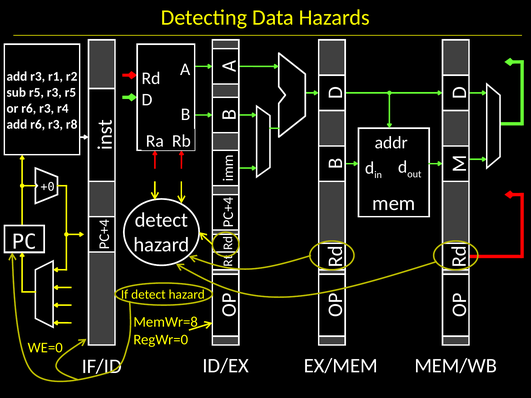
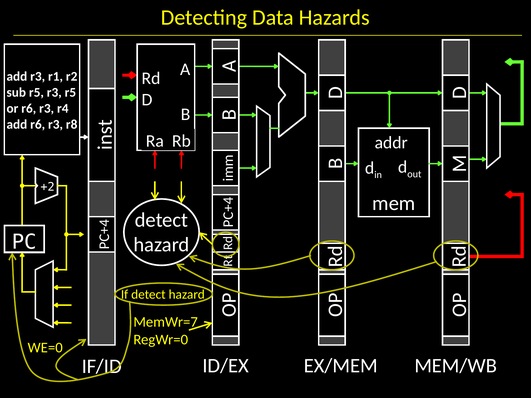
+0: +0 -> +2 (48, 187)
MemWr=8: MemWr=8 -> MemWr=7 (166, 322)
